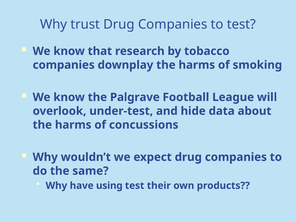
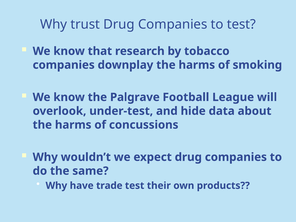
using: using -> trade (109, 186)
